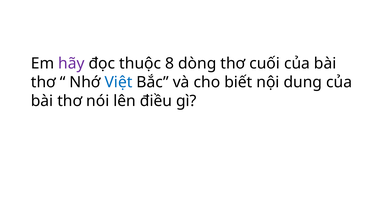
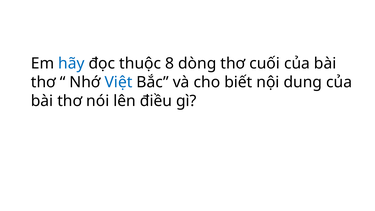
hãy colour: purple -> blue (71, 64)
